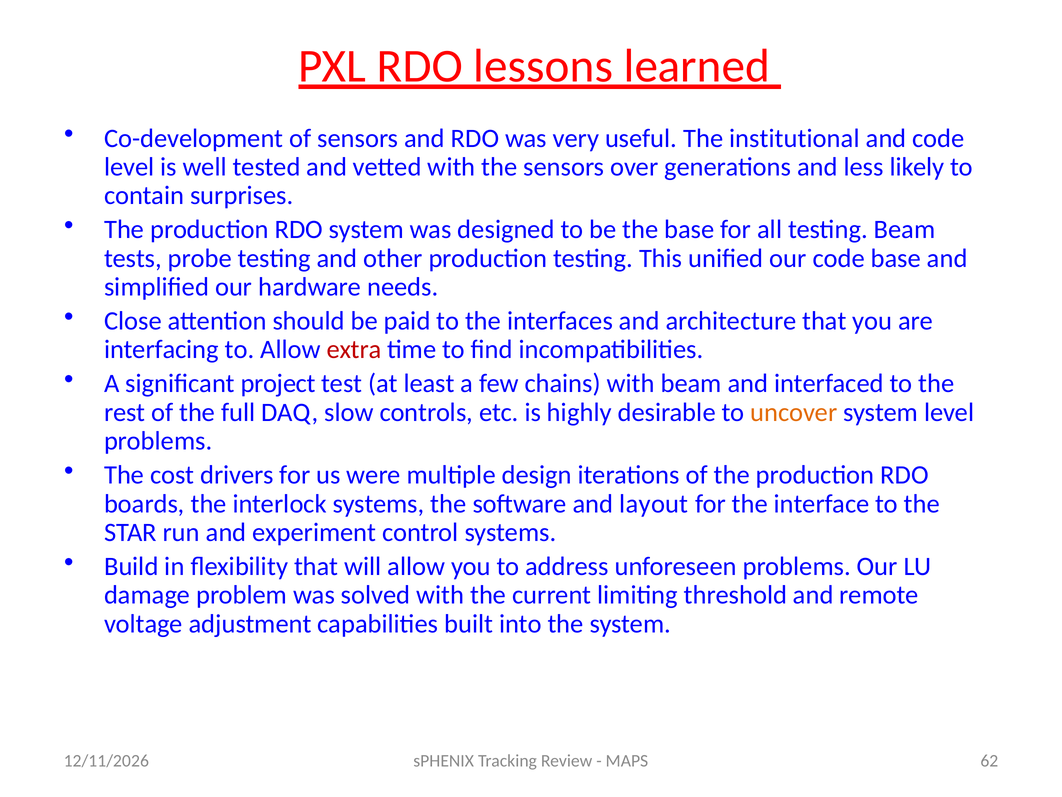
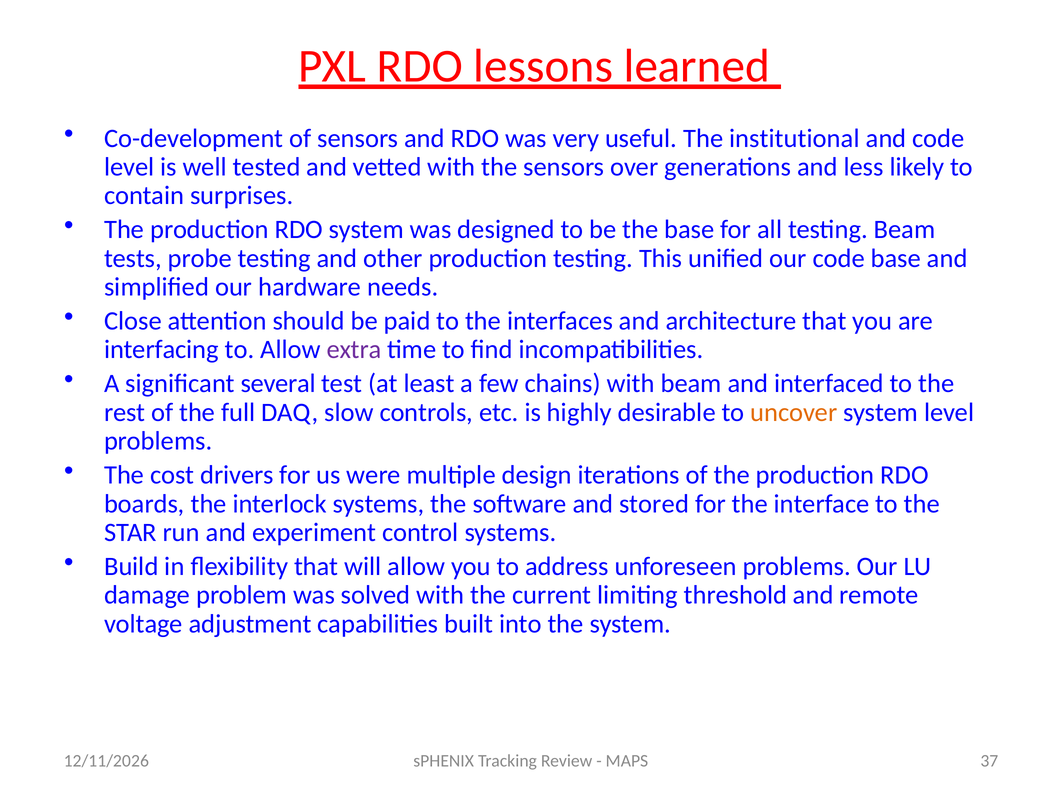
extra colour: red -> purple (354, 349)
project: project -> several (278, 383)
layout: layout -> stored (654, 503)
62: 62 -> 37 (989, 760)
